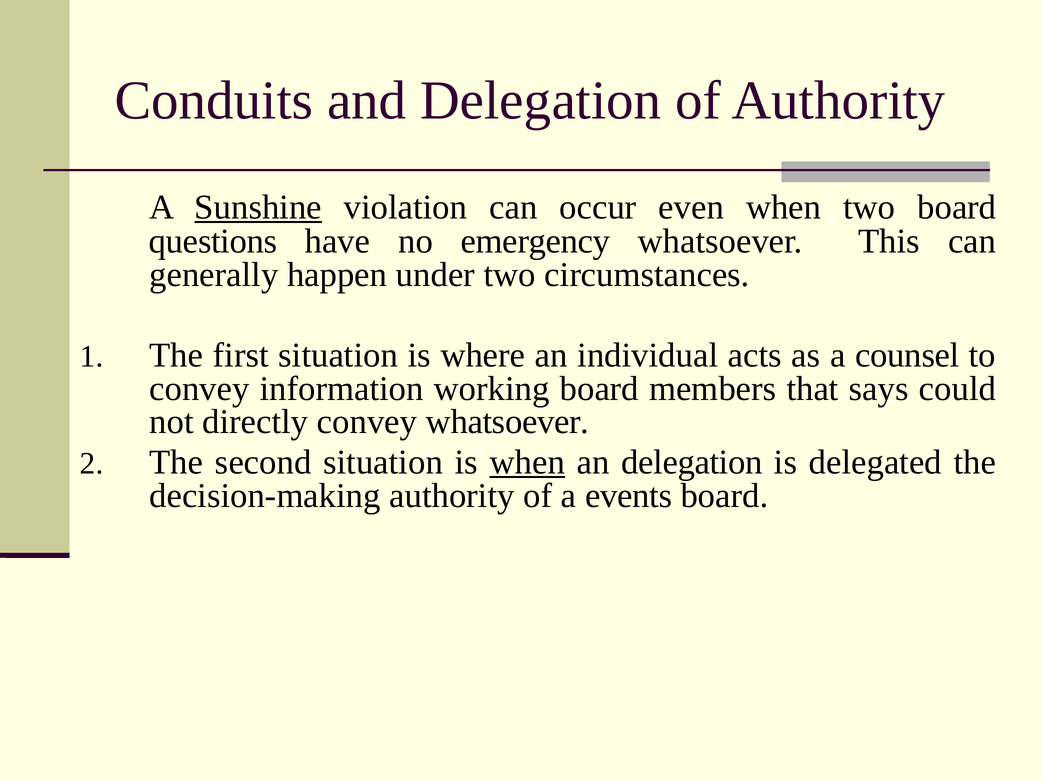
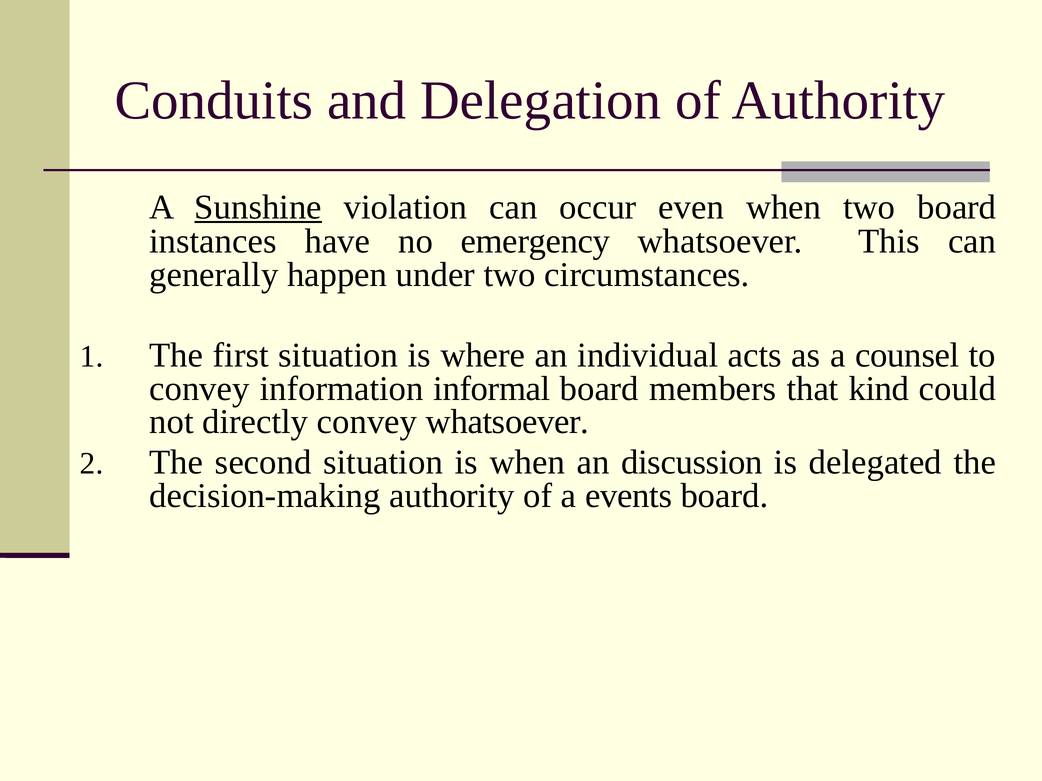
questions: questions -> instances (213, 242)
working: working -> informal (492, 389)
says: says -> kind (879, 389)
when underline: present -> none (527, 463)
an delegation: delegation -> discussion (692, 463)
